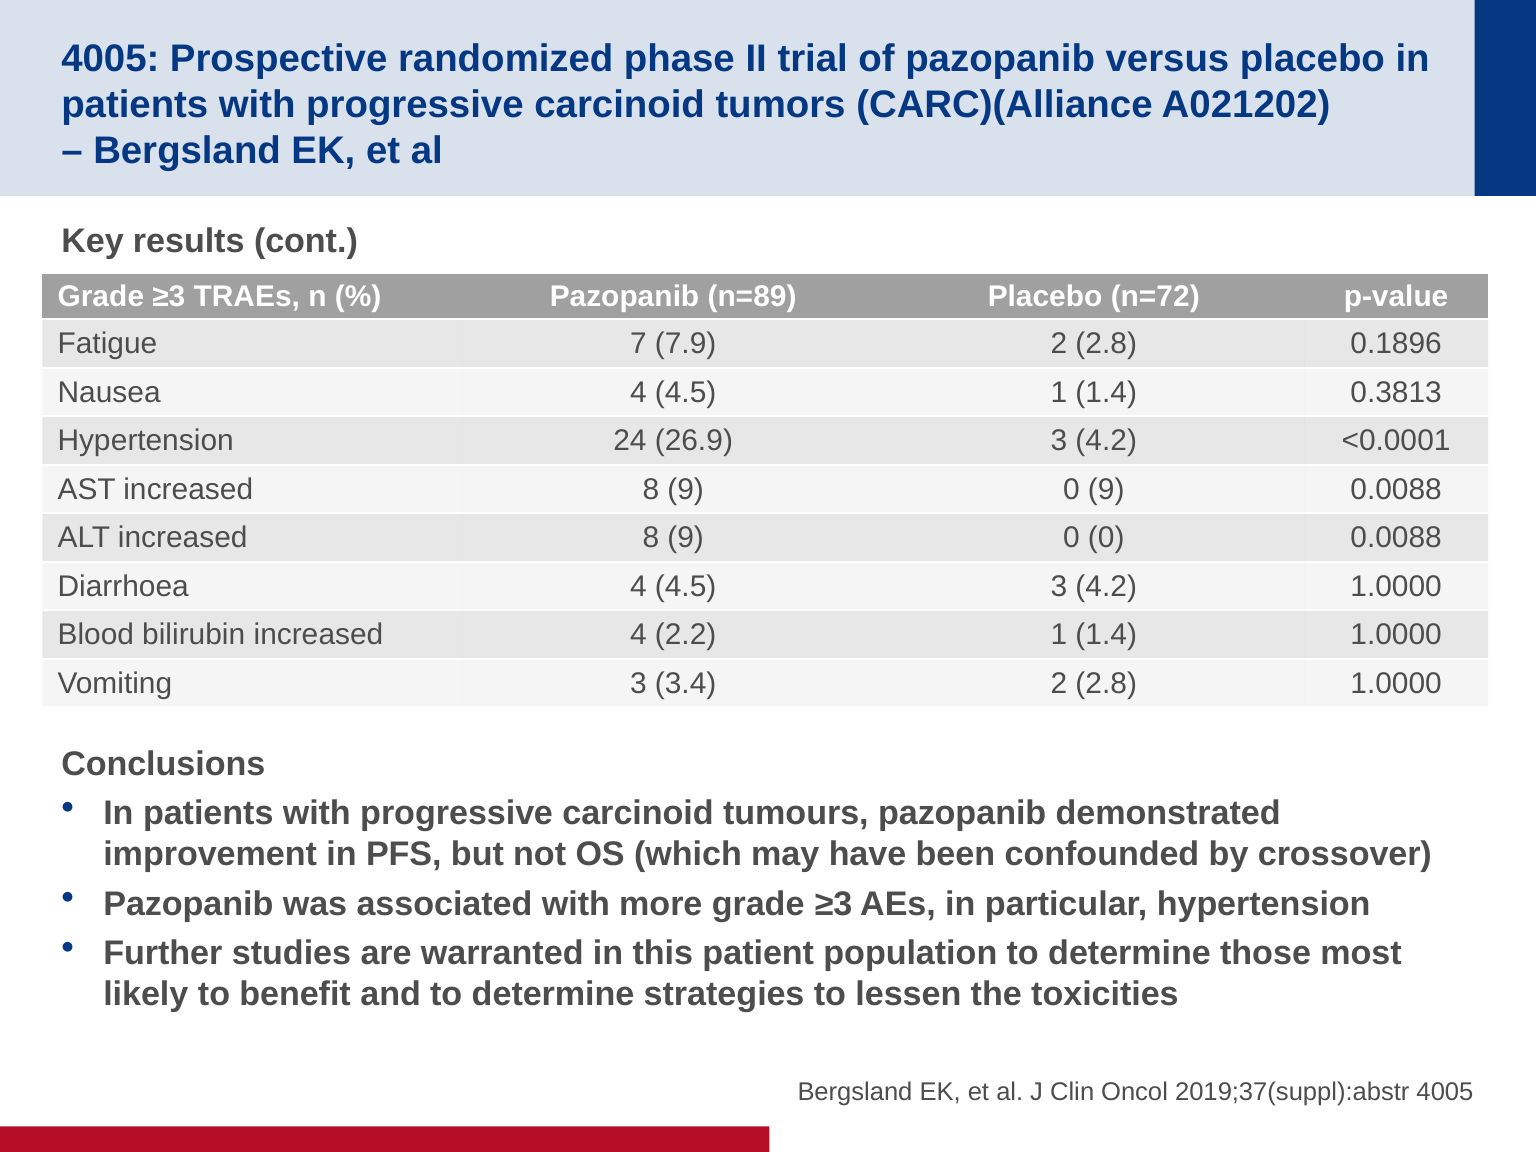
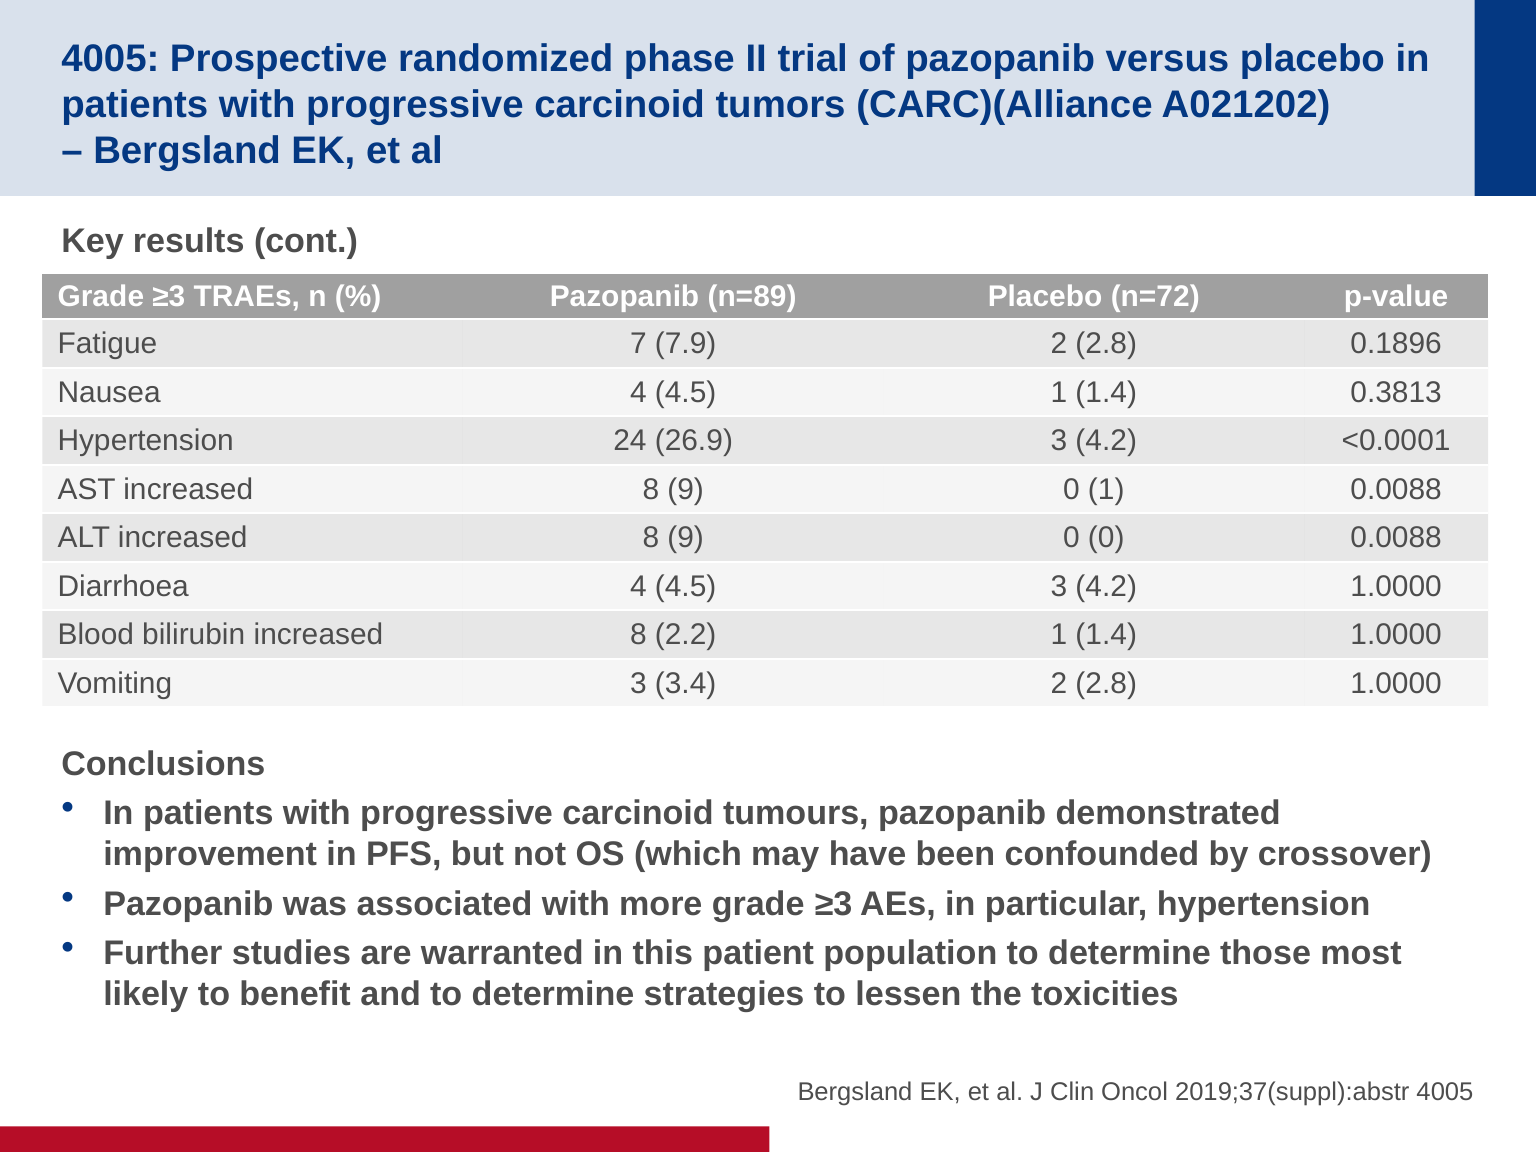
0 9: 9 -> 1 (1106, 490)
bilirubin increased 4: 4 -> 8 (638, 635)
